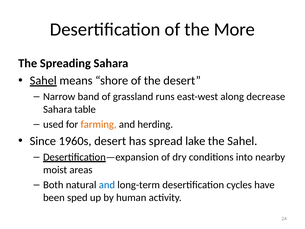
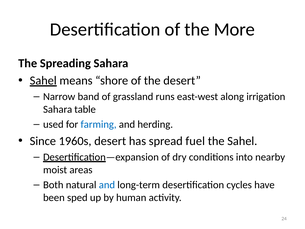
decrease: decrease -> irrigation (266, 97)
farming colour: orange -> blue (99, 124)
lake: lake -> fuel (195, 141)
